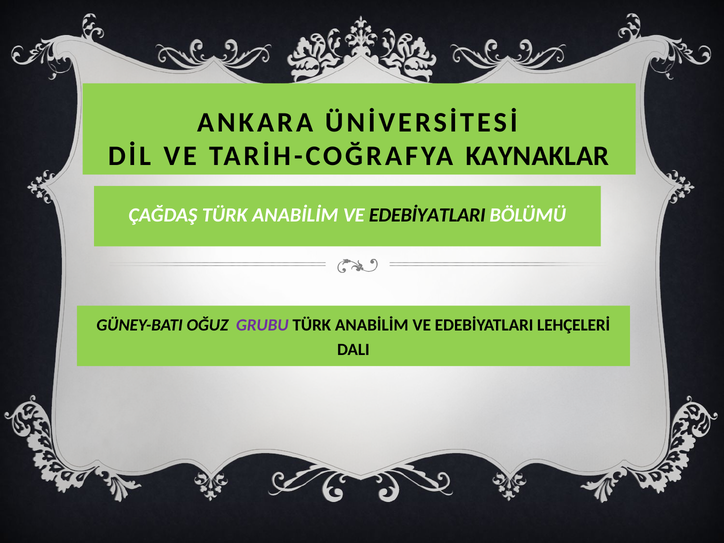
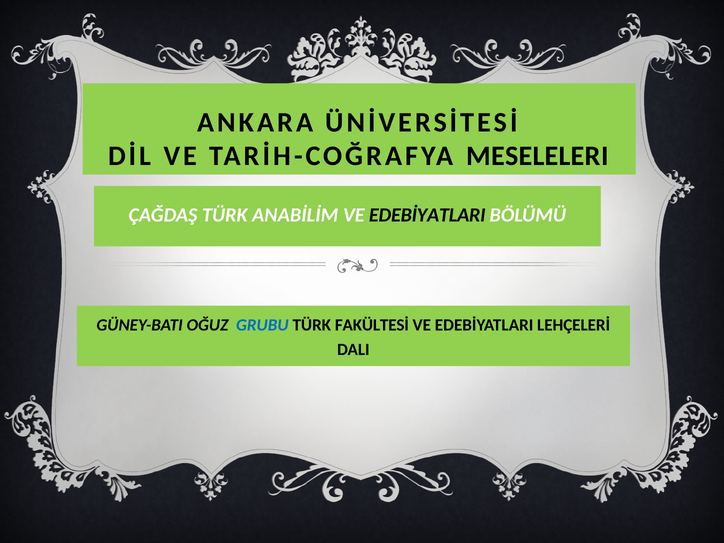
KAYNAKLAR: KAYNAKLAR -> MESELELERI (537, 156)
GRUBU colour: purple -> blue (262, 325)
ANABİLİM: ANABİLİM -> FAKÜLTESİ (372, 325)
